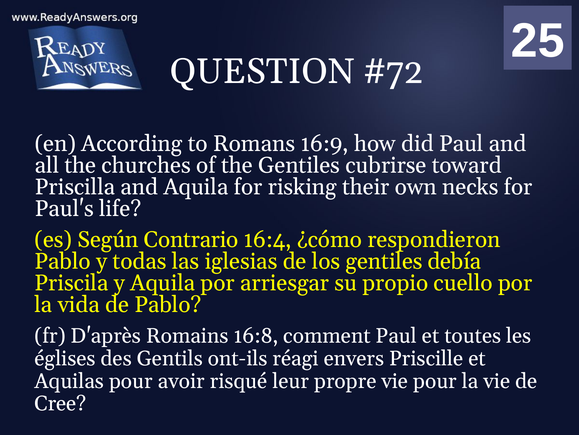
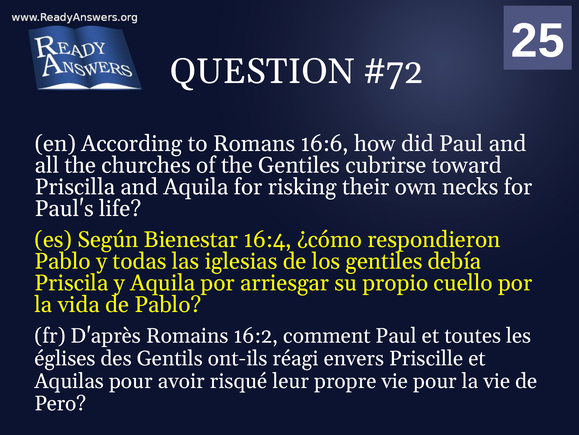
16:9: 16:9 -> 16:6 (325, 143)
Contrario: Contrario -> Bienestar (191, 239)
16:8: 16:8 -> 16:2 (256, 335)
Cree: Cree -> Pero (60, 403)
